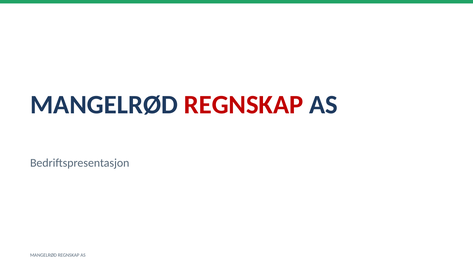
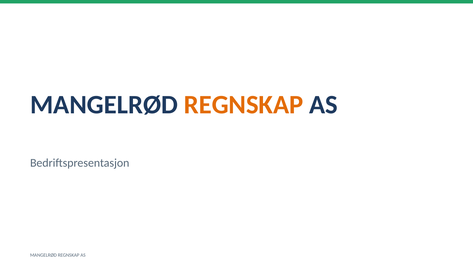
REGNSKAP colour: red -> orange (244, 105)
